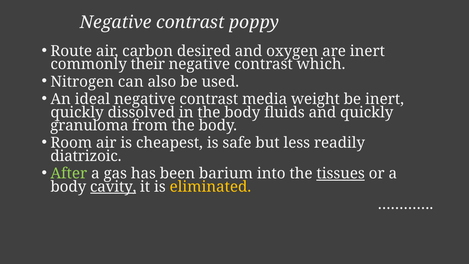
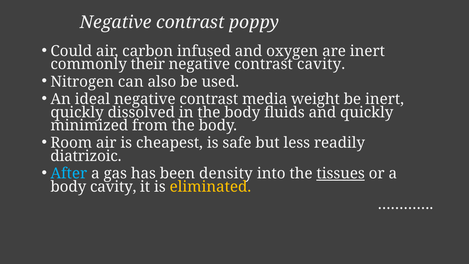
Route: Route -> Could (71, 51)
desired: desired -> infused (204, 51)
contrast which: which -> cavity (321, 64)
granuloma: granuloma -> minimized (89, 125)
After colour: light green -> light blue (69, 173)
barium: barium -> density (226, 173)
cavity underline: present -> none (113, 187)
